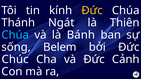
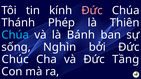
Đức colour: yellow -> pink (92, 10)
Ngát: Ngát -> Phép (61, 23)
Belem: Belem -> Nghìn (60, 47)
Cảnh: Cảnh -> Tầng (126, 60)
